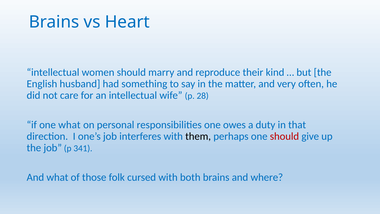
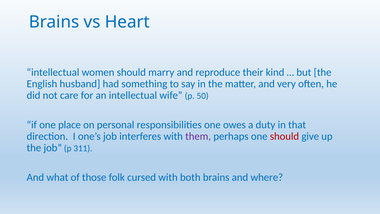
28: 28 -> 50 (203, 96)
one what: what -> place (70, 125)
them colour: black -> purple (198, 136)
341: 341 -> 311 (83, 148)
